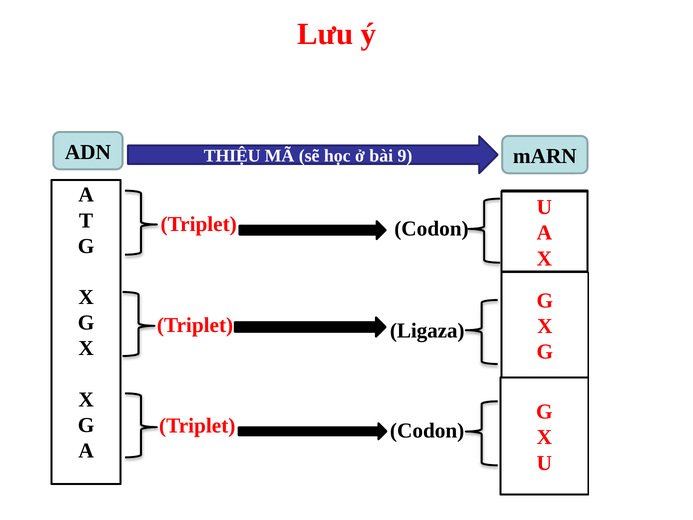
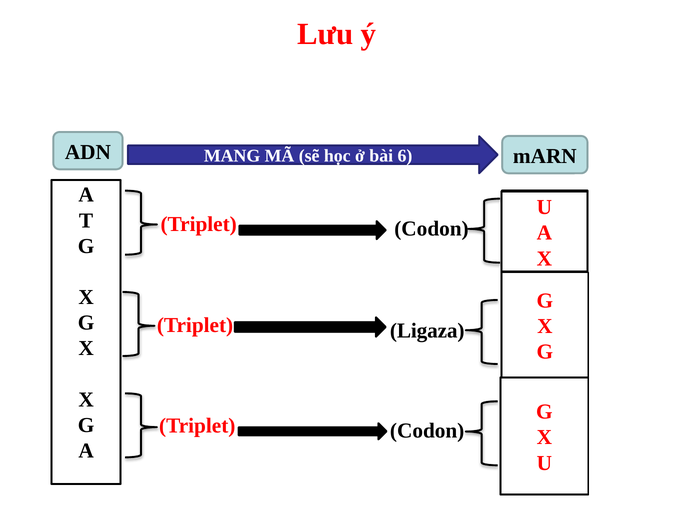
THIỆU: THIỆU -> MANG (232, 156)
9: 9 -> 6 (405, 156)
